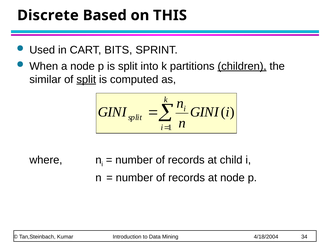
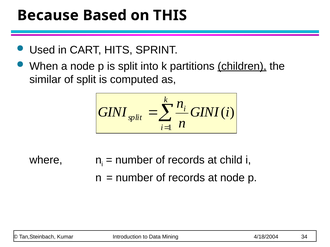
Discrete: Discrete -> Because (48, 15)
BITS: BITS -> HITS (118, 50)
split underline: present -> none (86, 80)
